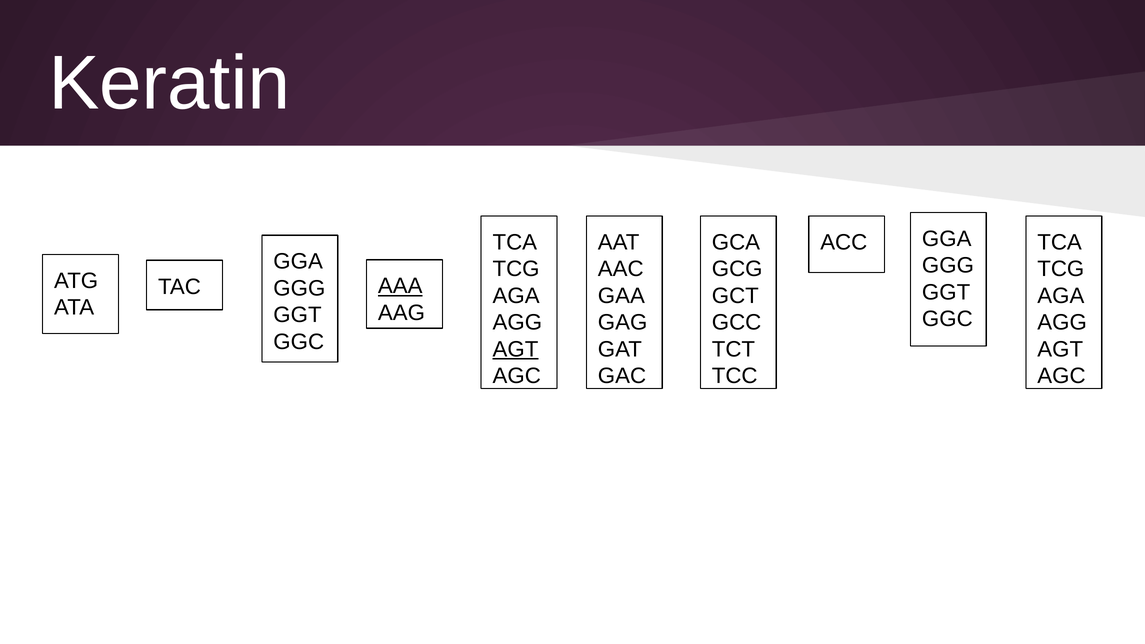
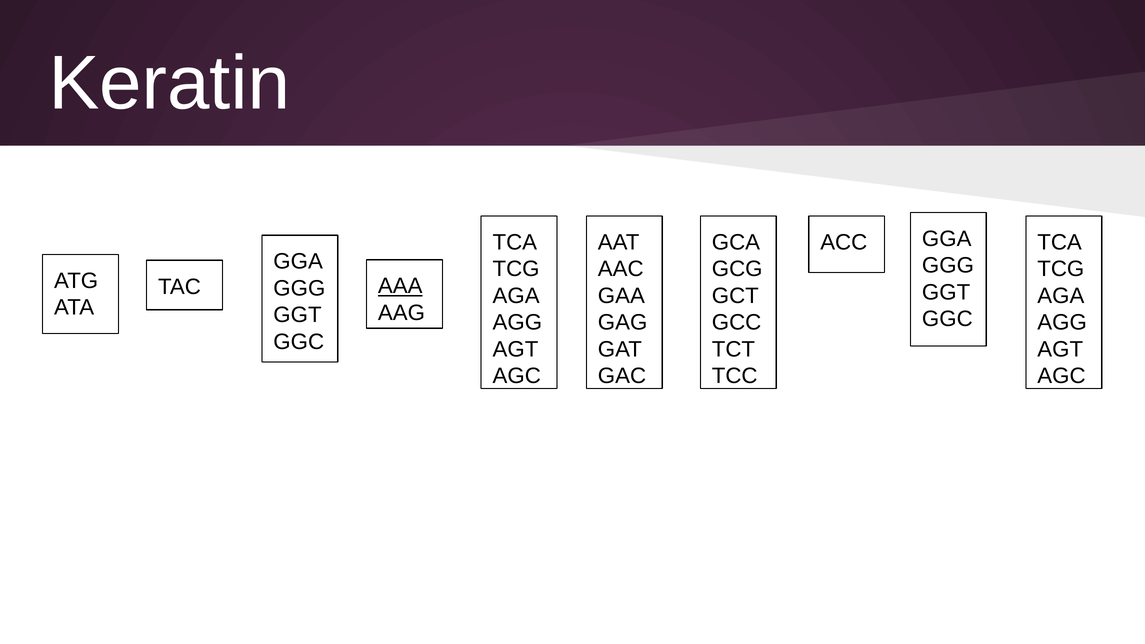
AGT underline: present -> none (515, 349)
